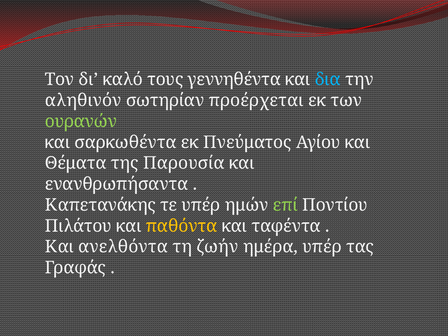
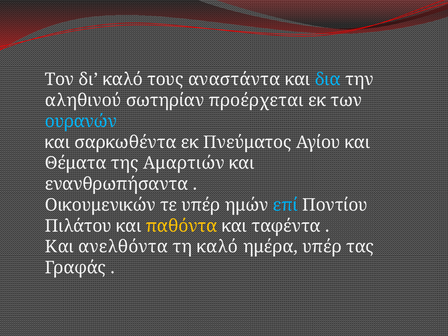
γεννηθέντα: γεννηθέντα -> αναστάντα (234, 80)
αληθινόν: αληθινόν -> αληθινού (83, 100)
ουρανών colour: light green -> light blue (81, 121)
Παρουσία: Παρουσία -> Αμαρτιών (184, 163)
Καπετανάκης: Καπετανάκης -> Οικουμενικών (100, 205)
επί colour: light green -> light blue (285, 205)
τη ζωήν: ζωήν -> καλό (217, 247)
